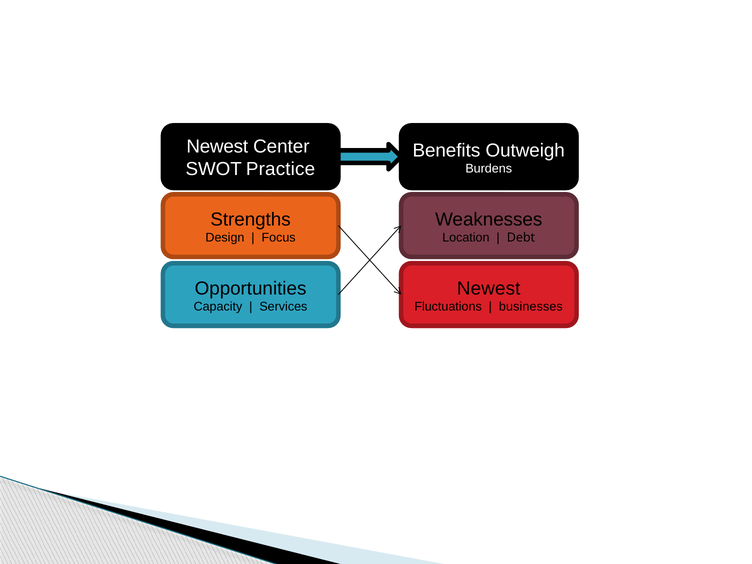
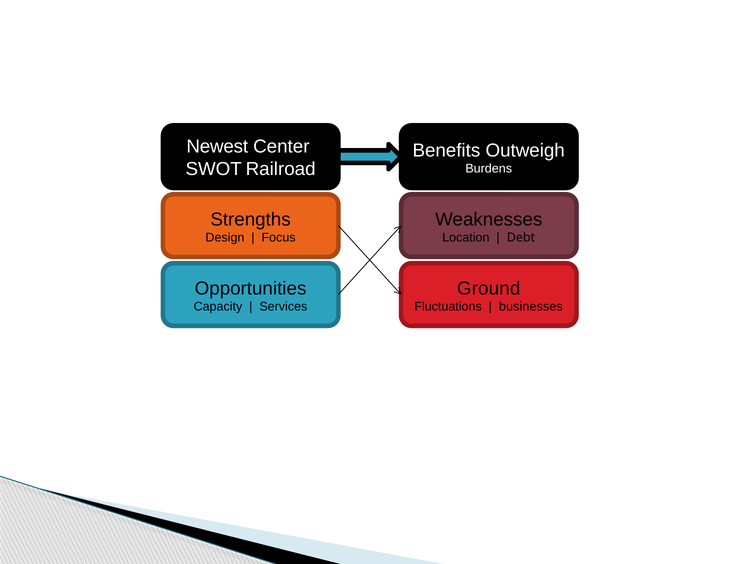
Practice: Practice -> Railroad (281, 169)
Newest: Newest -> Ground (489, 288)
